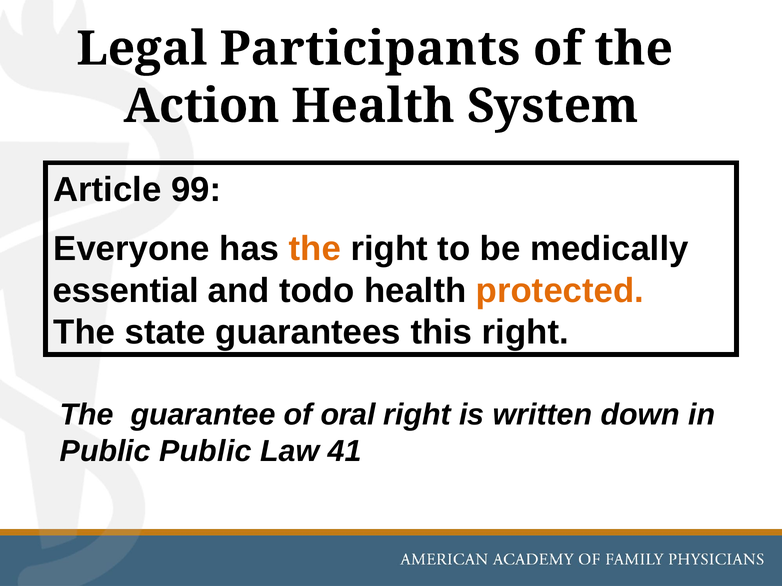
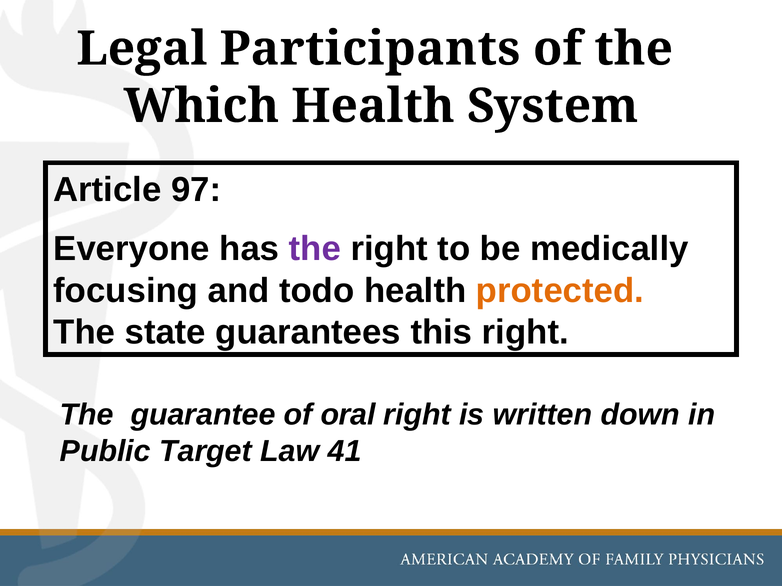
Action: Action -> Which (201, 106)
99: 99 -> 97 (196, 190)
the colour: orange -> purple (315, 249)
essential: essential -> focusing (126, 291)
Public Public: Public -> Target (206, 452)
